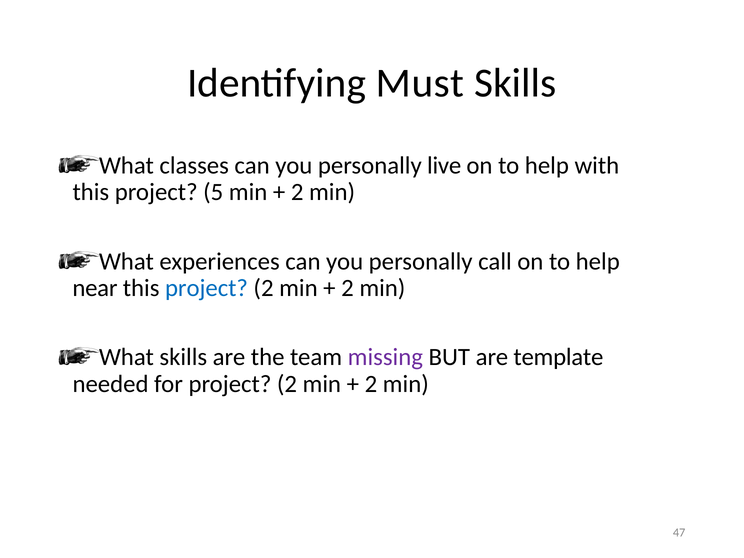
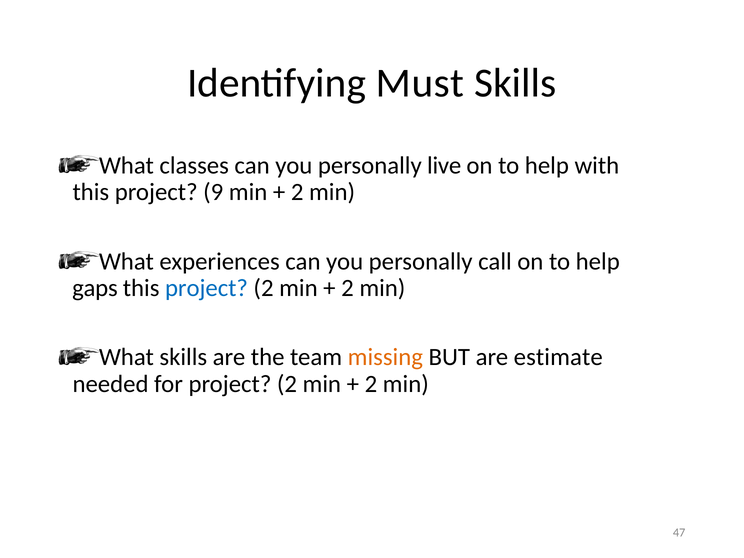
5: 5 -> 9 (213, 192)
near: near -> gaps (95, 288)
missing colour: purple -> orange (385, 357)
template: template -> estimate (558, 357)
